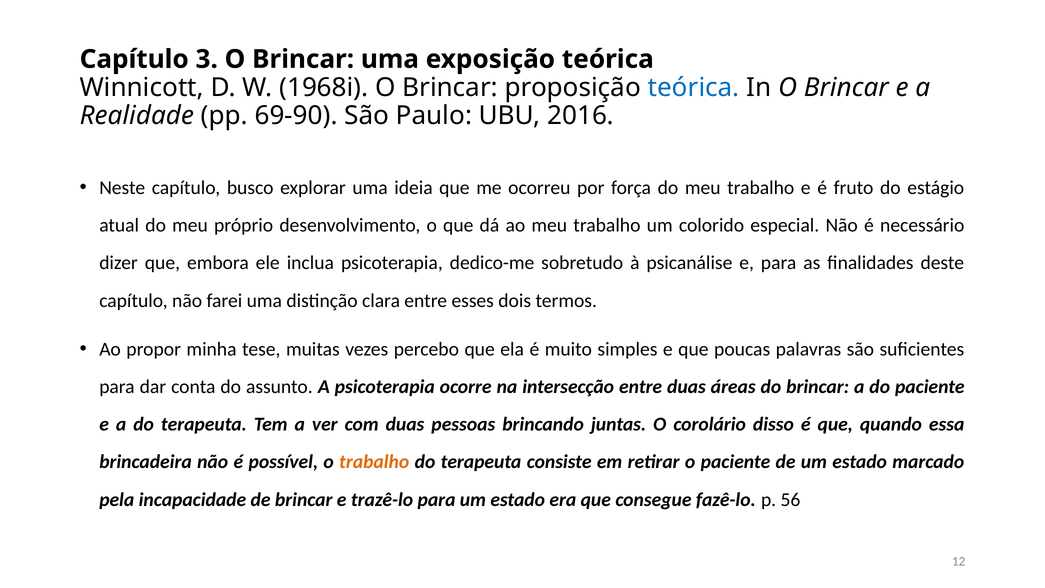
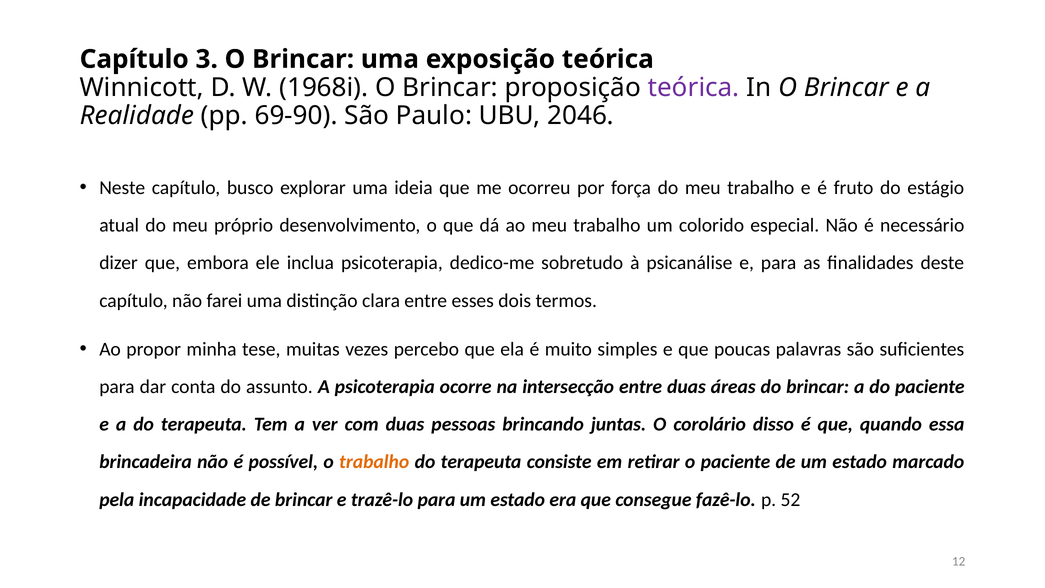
teórica colour: blue -> purple (694, 87)
2016: 2016 -> 2046 (581, 116)
56: 56 -> 52 (790, 499)
